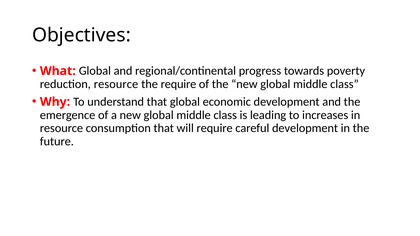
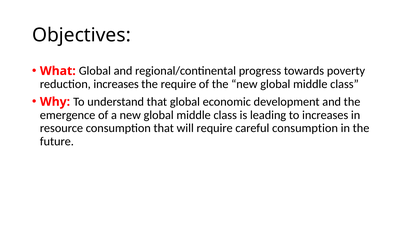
reduction resource: resource -> increases (116, 84)
careful development: development -> consumption (305, 128)
